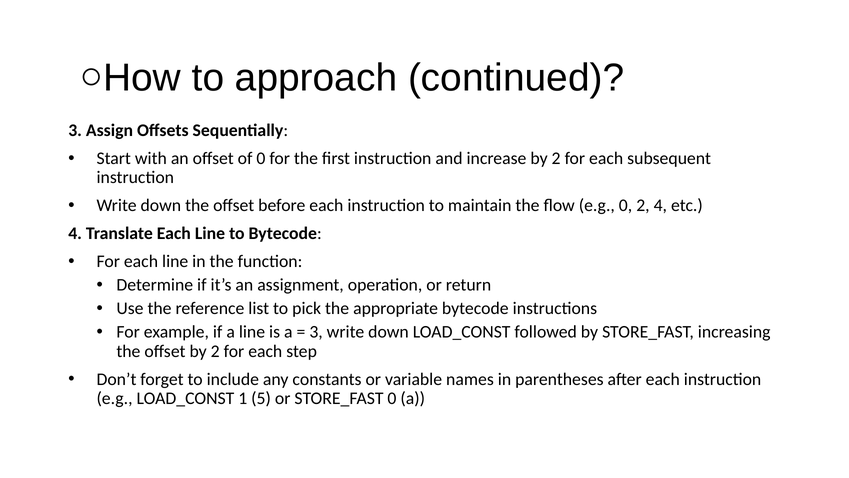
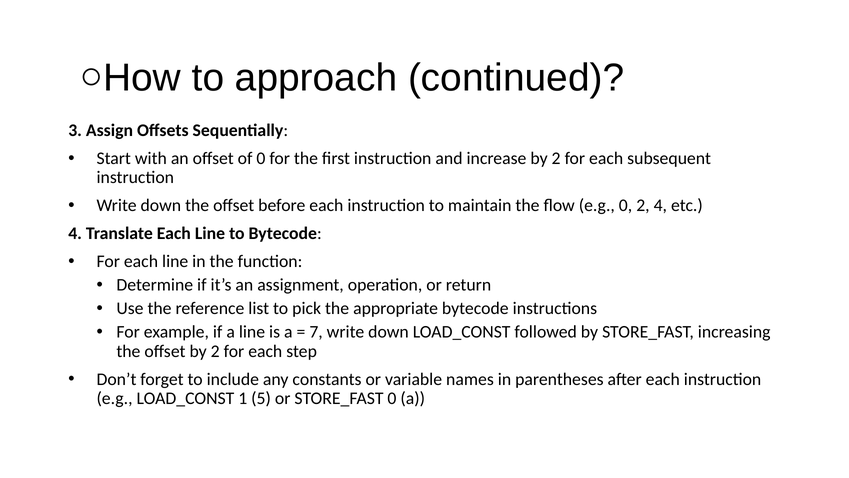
3: 3 -> 7 (316, 332)
